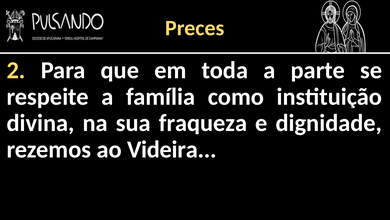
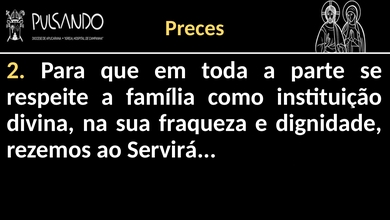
Videira: Videira -> Servirá (172, 149)
